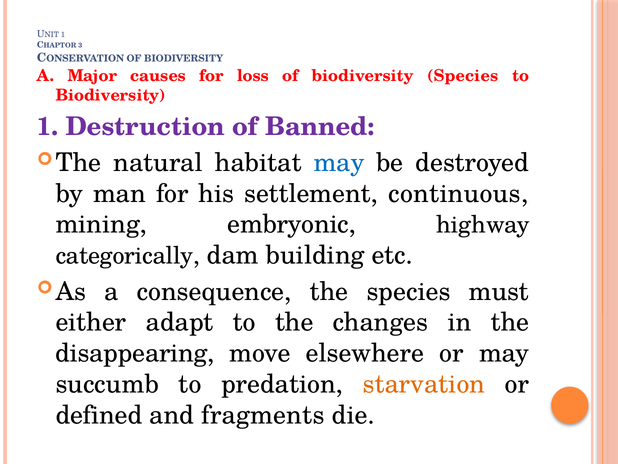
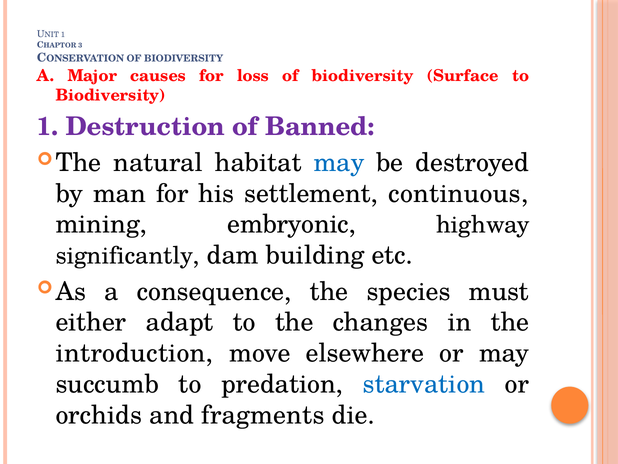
biodiversity Species: Species -> Surface (463, 76)
categorically: categorically -> significantly (128, 256)
disappearing: disappearing -> introduction (135, 353)
starvation colour: orange -> blue (424, 384)
defined: defined -> orchids (99, 415)
